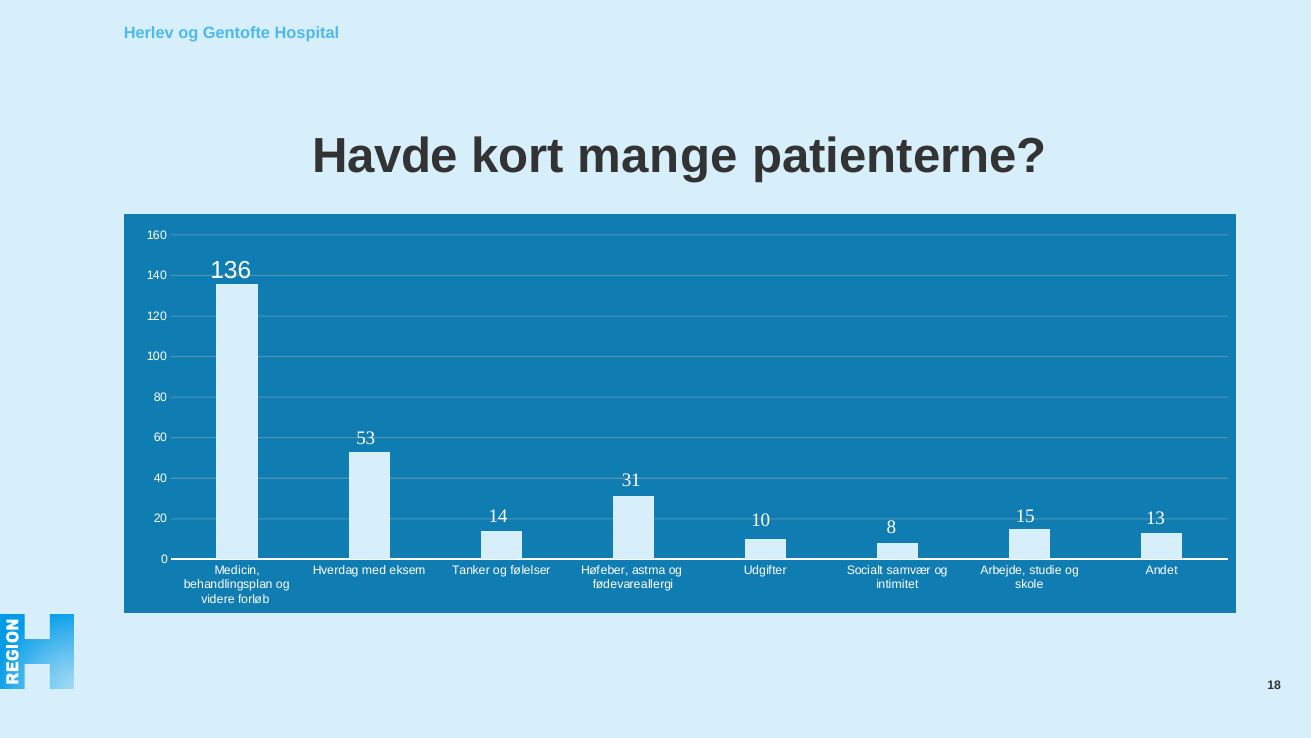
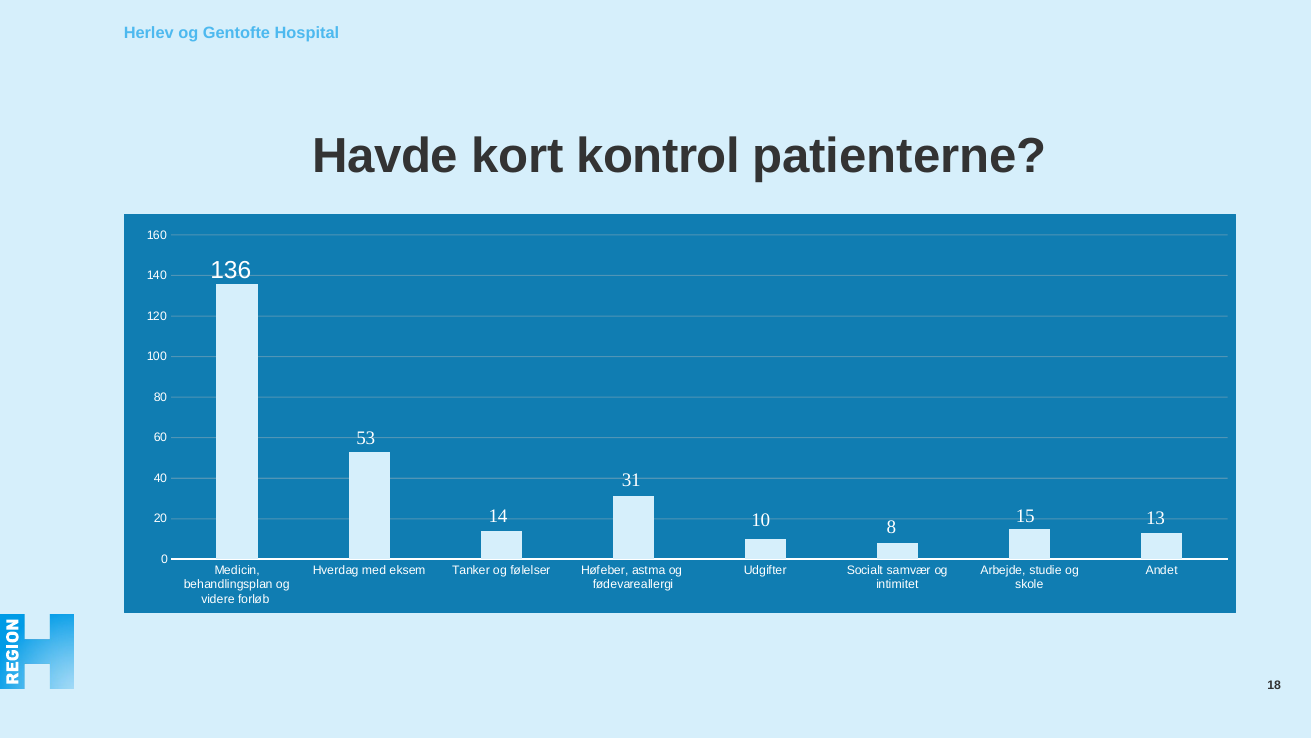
mange: mange -> kontrol (658, 157)
